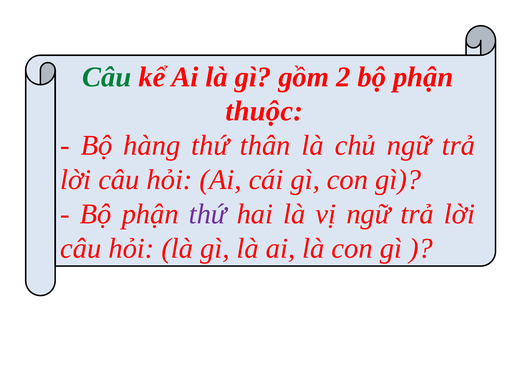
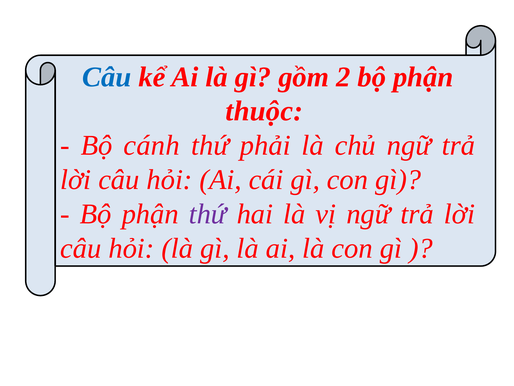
Câu colour: green -> blue (107, 77)
hàng: hàng -> cánh (152, 145)
thân: thân -> phải (265, 145)
